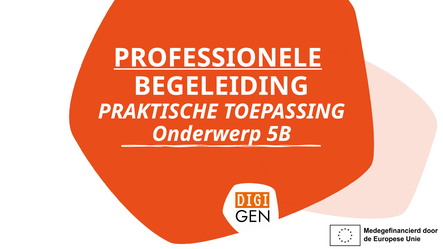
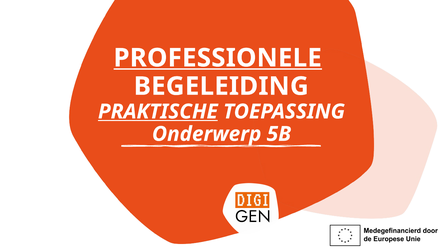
PRAKTISCHE underline: none -> present (158, 112)
